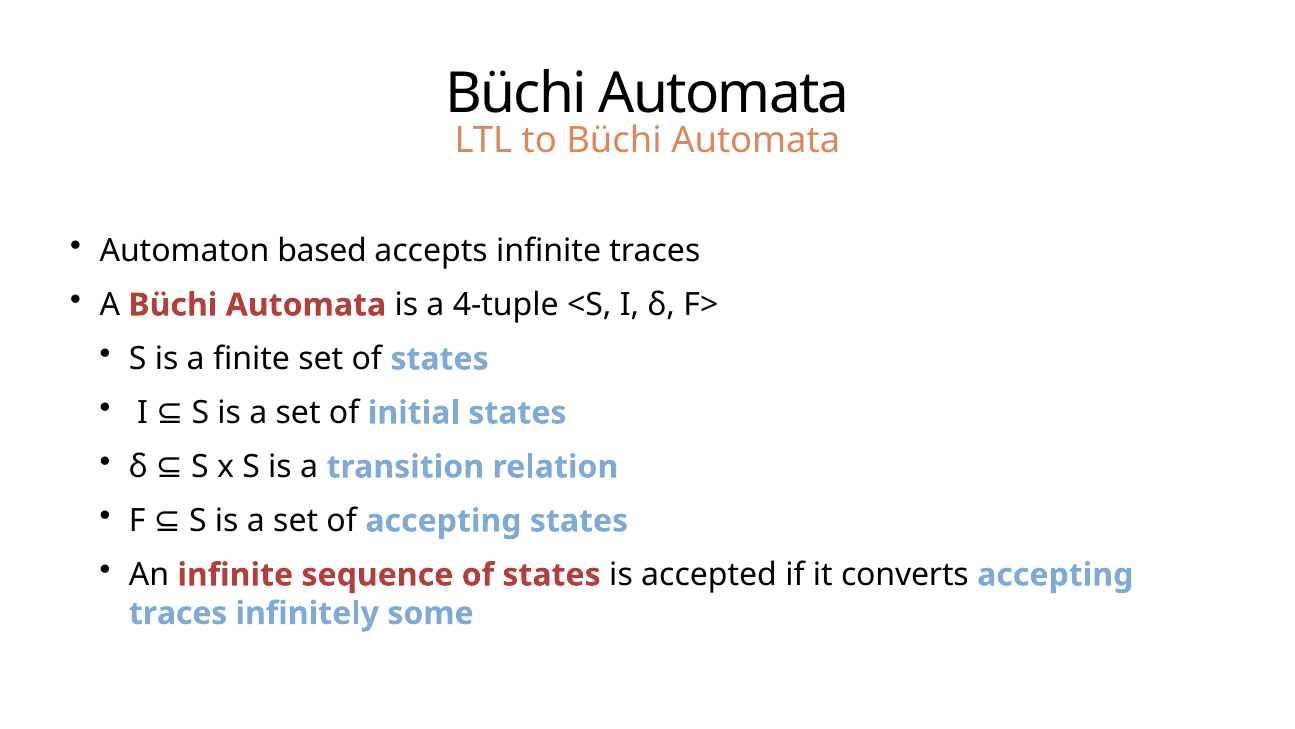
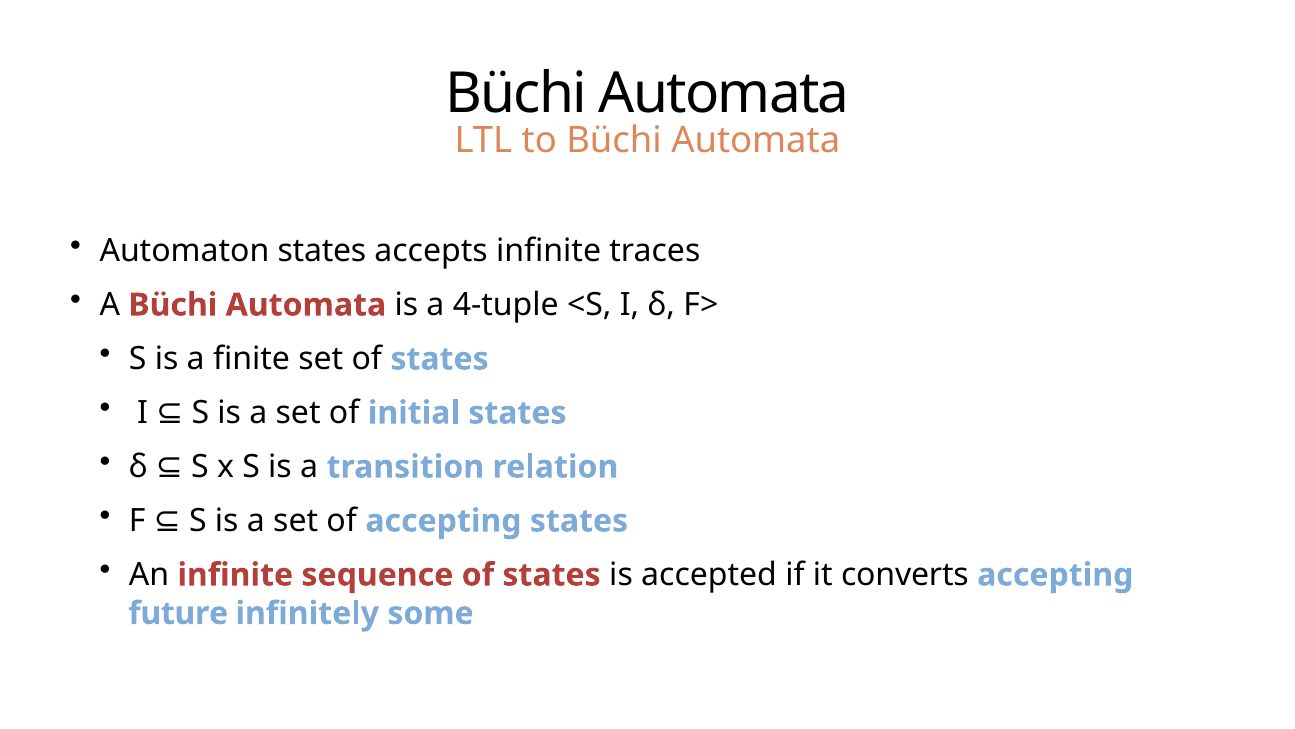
Automaton based: based -> states (322, 251)
traces: traces -> future (178, 613)
